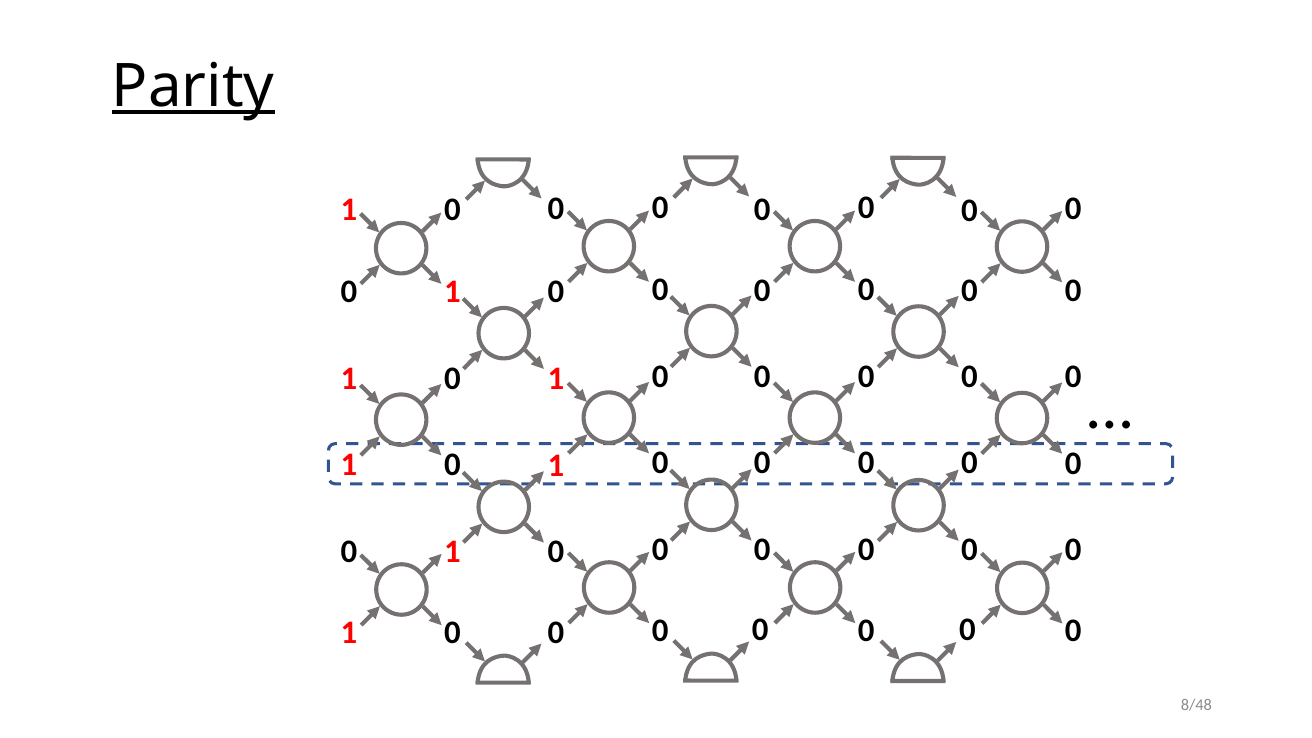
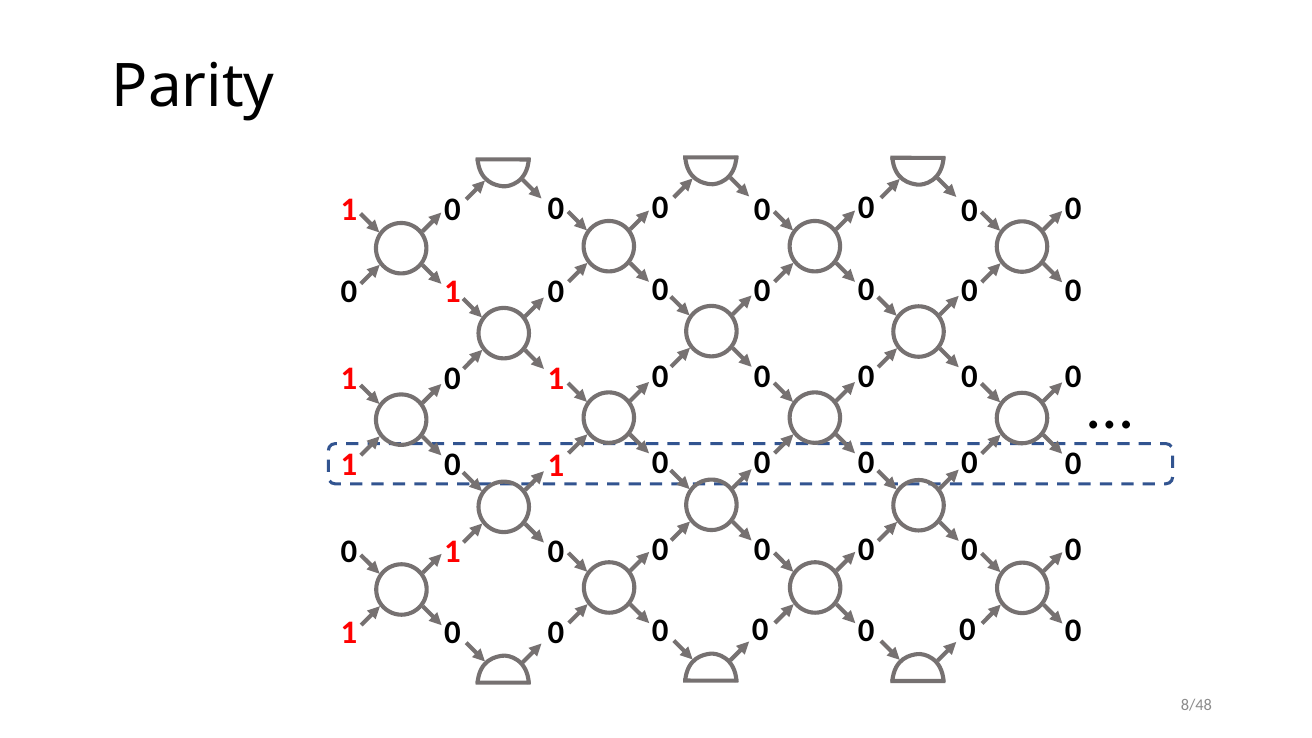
Parity underline: present -> none (193, 86)
